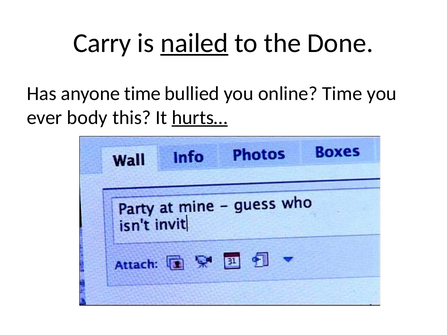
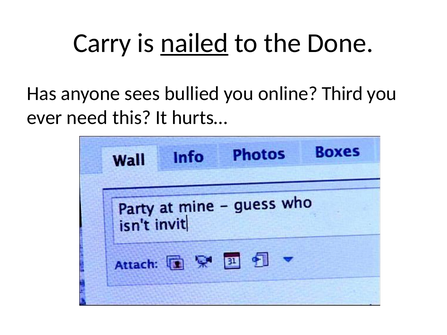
anyone time: time -> sees (142, 94)
online Time: Time -> Third (342, 94)
body: body -> need (87, 118)
hurts… underline: present -> none (200, 118)
